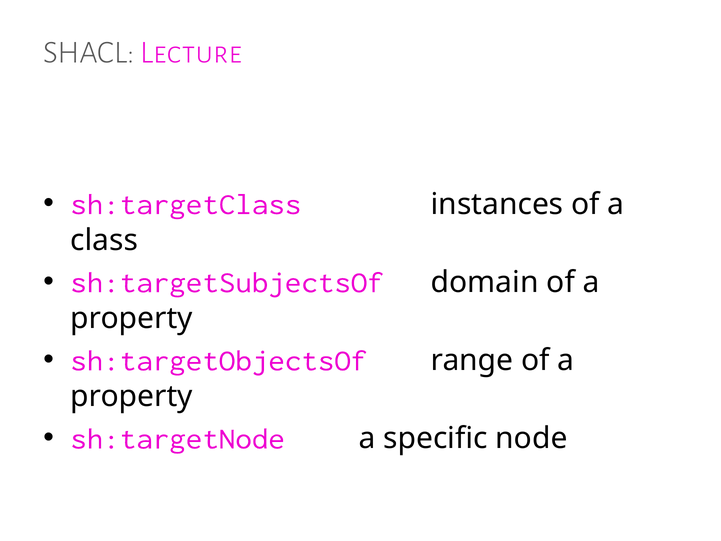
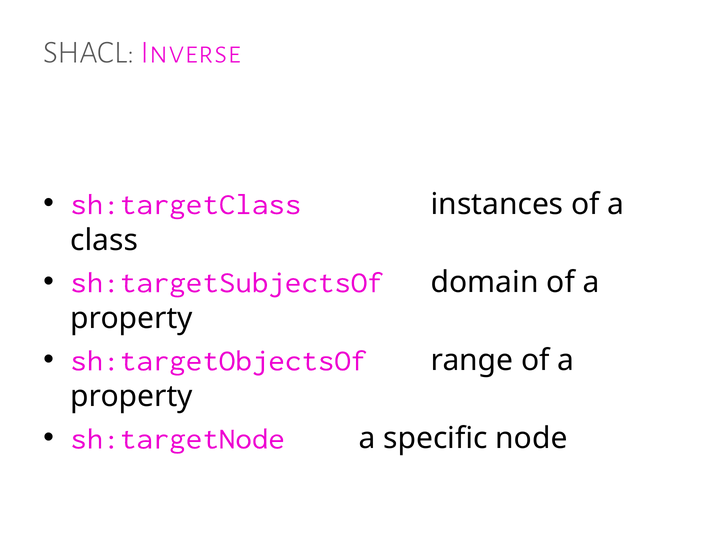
Lecture: Lecture -> Inverse (191, 52)
